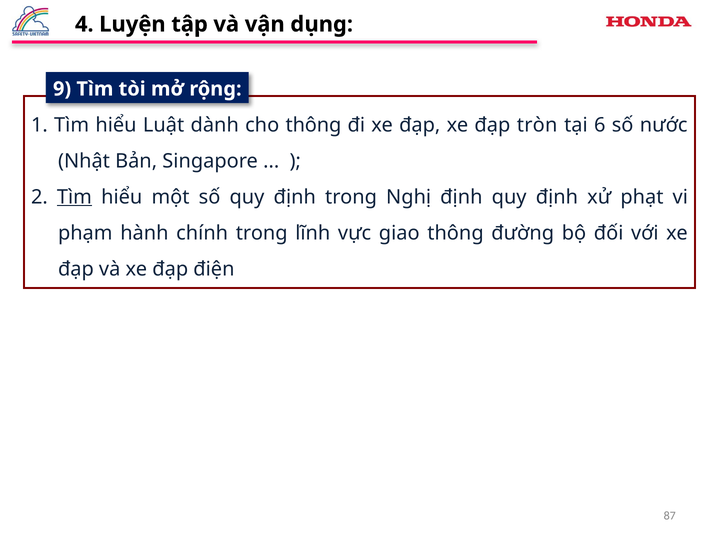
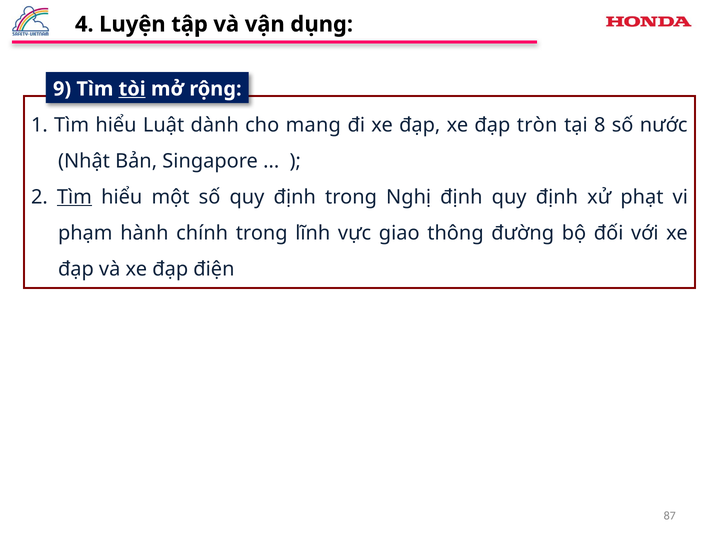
tòi underline: none -> present (132, 89)
cho thông: thông -> mang (313, 125)
6: 6 -> 8 (600, 125)
